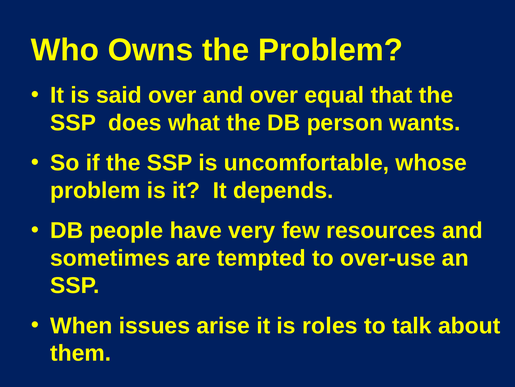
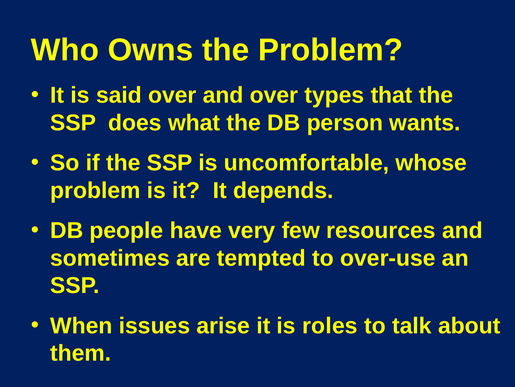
equal: equal -> types (334, 95)
